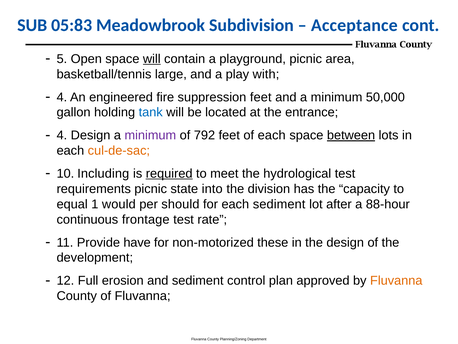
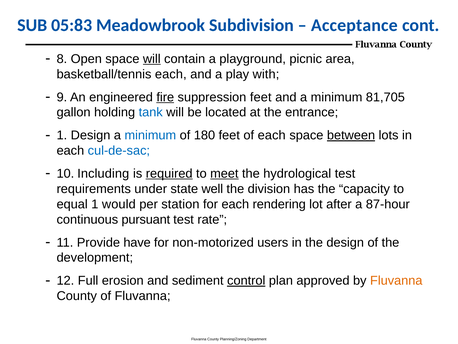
5: 5 -> 8 (62, 59)
basketball/tennis large: large -> each (171, 74)
4: 4 -> 9 (62, 97)
fire underline: none -> present (165, 97)
50,000: 50,000 -> 81,705 (385, 97)
4: 4 -> 1 (62, 135)
minimum colour: purple -> blue (150, 135)
792: 792 -> 180 (205, 135)
cul-de-sac colour: orange -> blue (119, 150)
meet underline: none -> present (224, 173)
requirements picnic: picnic -> under (151, 189)
into: into -> well (212, 189)
should: should -> station (180, 204)
each sediment: sediment -> rendering (279, 204)
88-hour: 88-hour -> 87-hour (388, 204)
frontage: frontage -> pursuant (146, 219)
these: these -> users (273, 242)
control underline: none -> present (246, 280)
